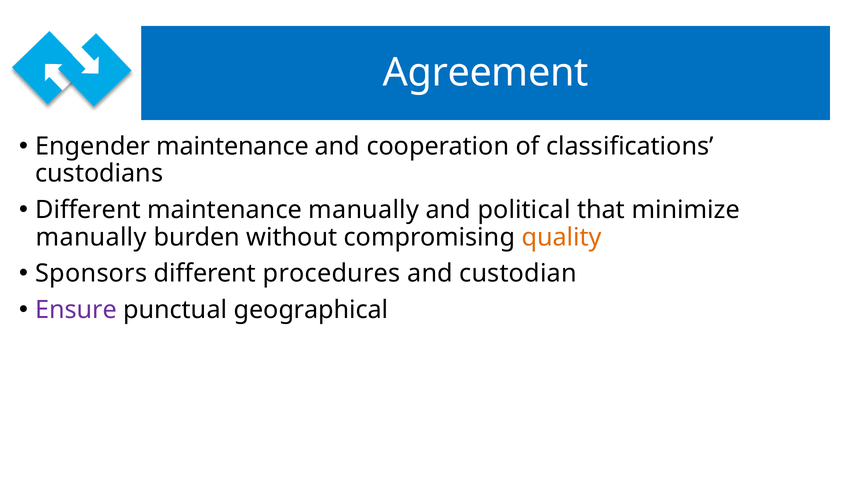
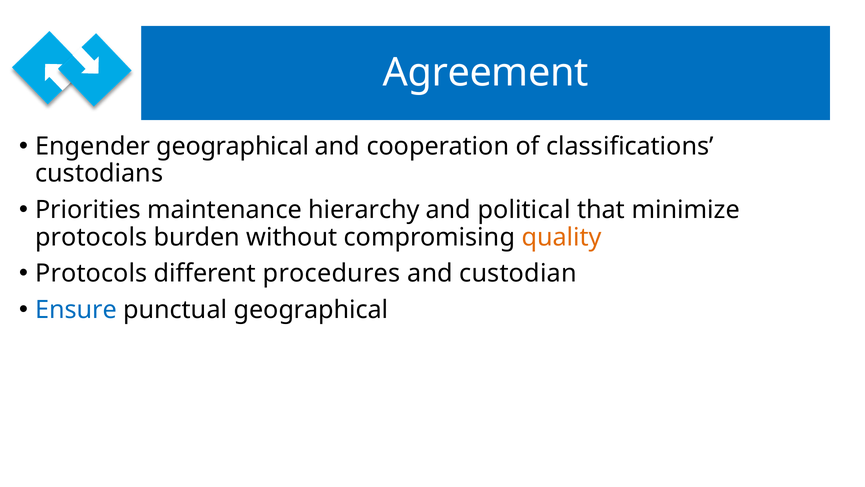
Engender maintenance: maintenance -> geographical (233, 146)
Different: Different -> Priorities (88, 210)
maintenance manually: manually -> hierarchy (364, 210)
manually: manually -> protocols (91, 237)
Sponsors: Sponsors -> Protocols (91, 273)
Ensure colour: purple -> blue (76, 310)
